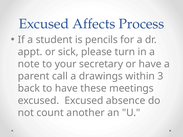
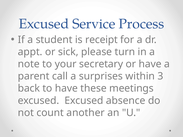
Affects: Affects -> Service (94, 24)
pencils: pencils -> receipt (101, 40)
drawings: drawings -> surprises (101, 76)
